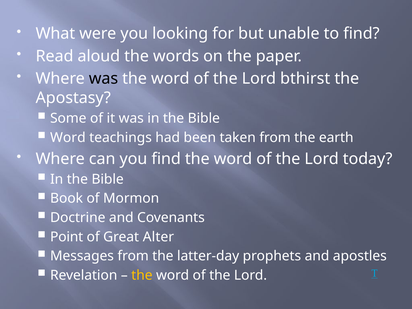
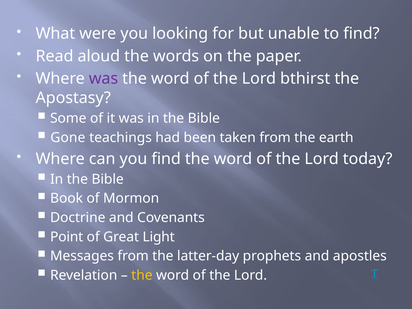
was colour: black -> purple (103, 79)
Word: Word -> Gone (68, 138)
Alter: Alter -> Light (159, 237)
